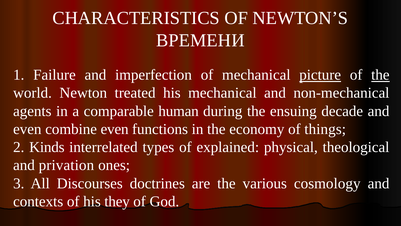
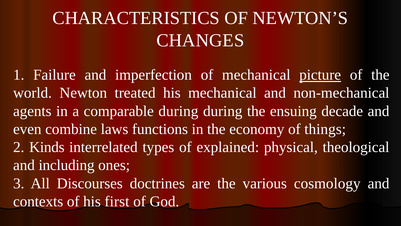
ВРЕМЕНИ: ВРЕМЕНИ -> CHANGES (200, 40)
the underline: present -> none (380, 75)
comparable human: human -> during (178, 111)
combine even: even -> laws (115, 129)
privation: privation -> including (67, 165)
they: they -> first (117, 201)
